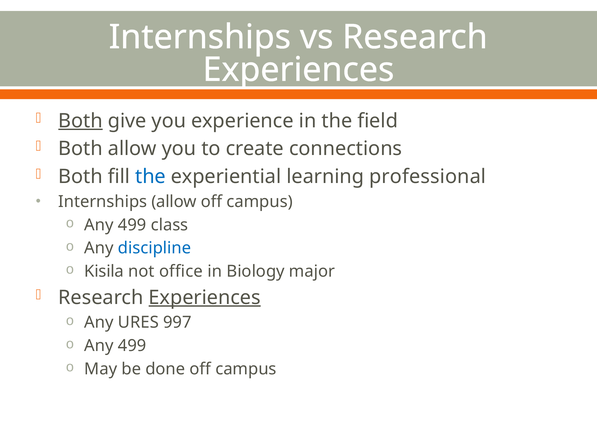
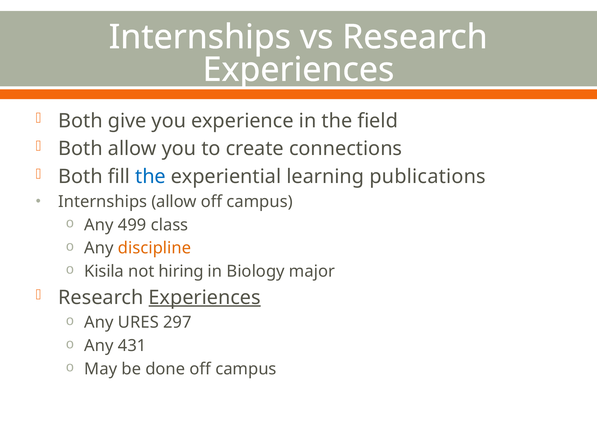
Both underline: present -> none (80, 121)
professional: professional -> publications (428, 177)
discipline colour: blue -> orange (155, 248)
office: office -> hiring (181, 271)
997: 997 -> 297 (177, 322)
499: 499 -> 431 (132, 346)
